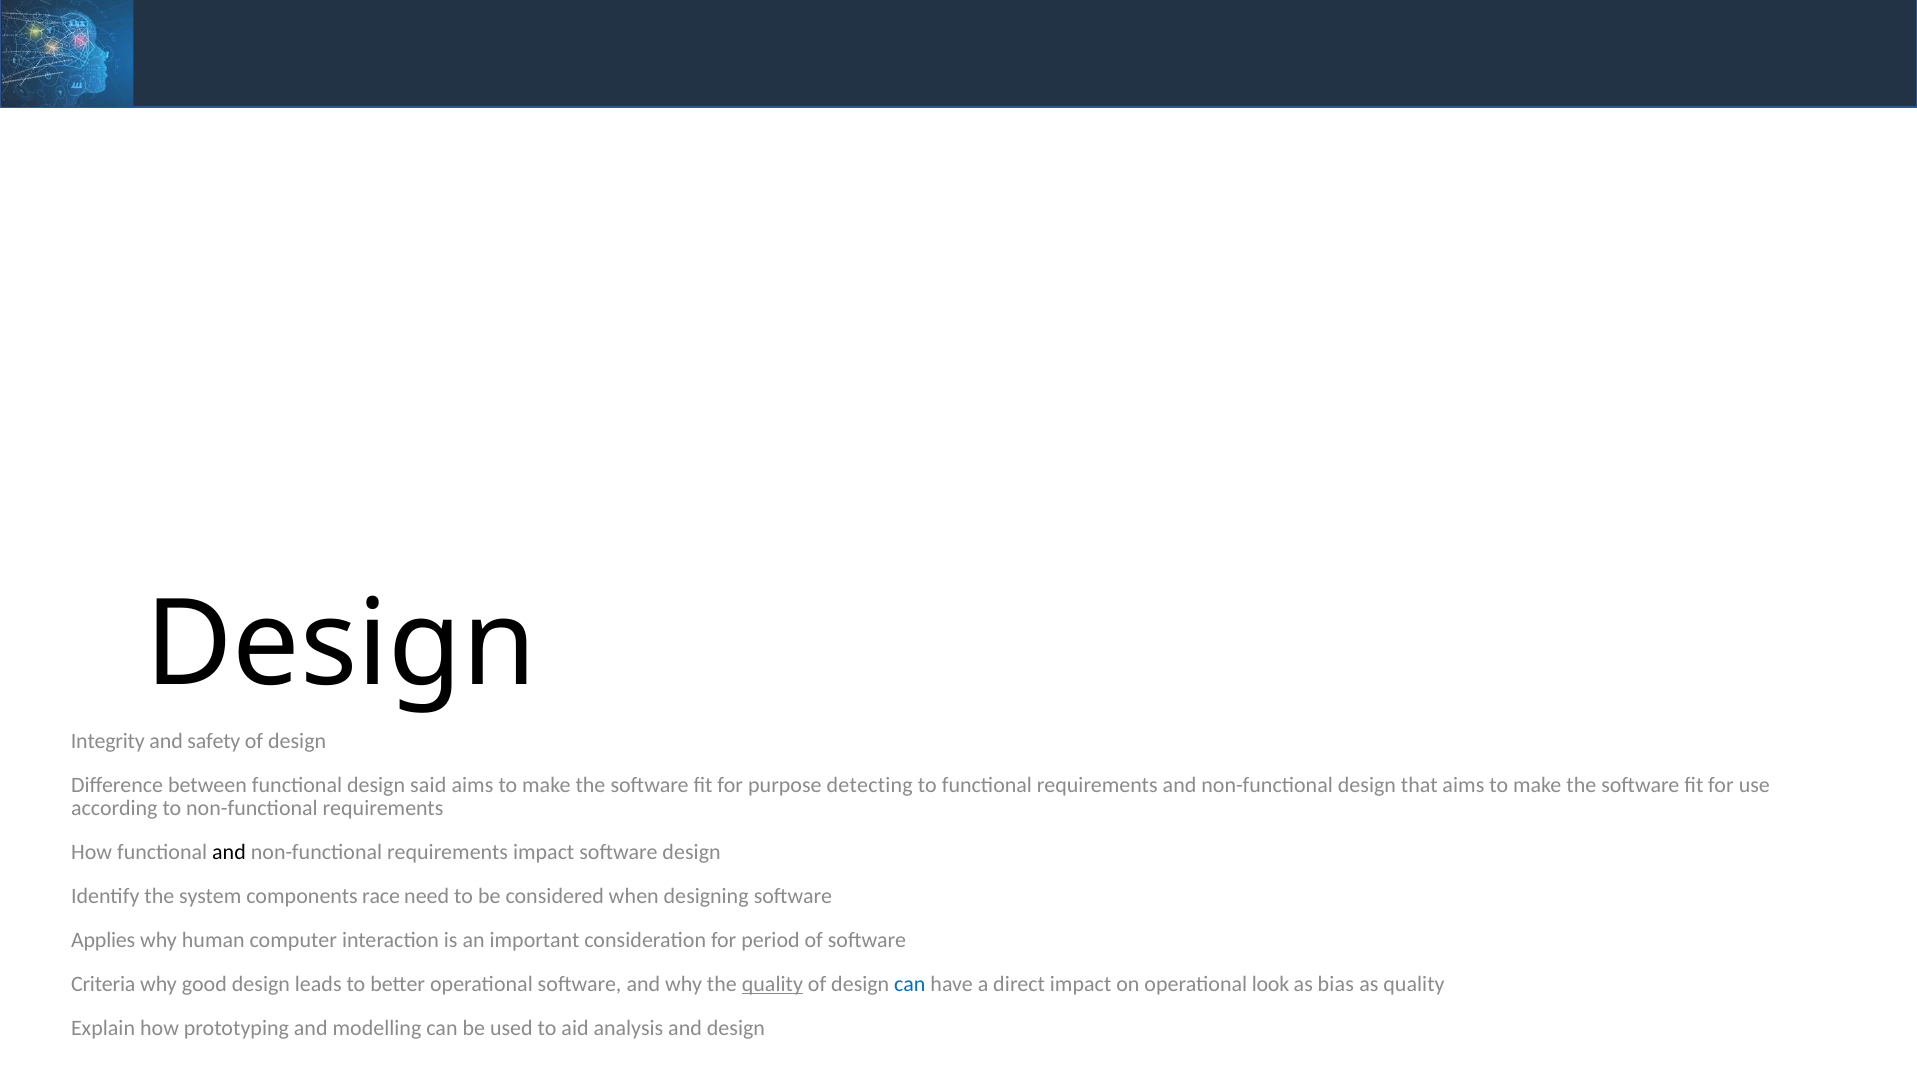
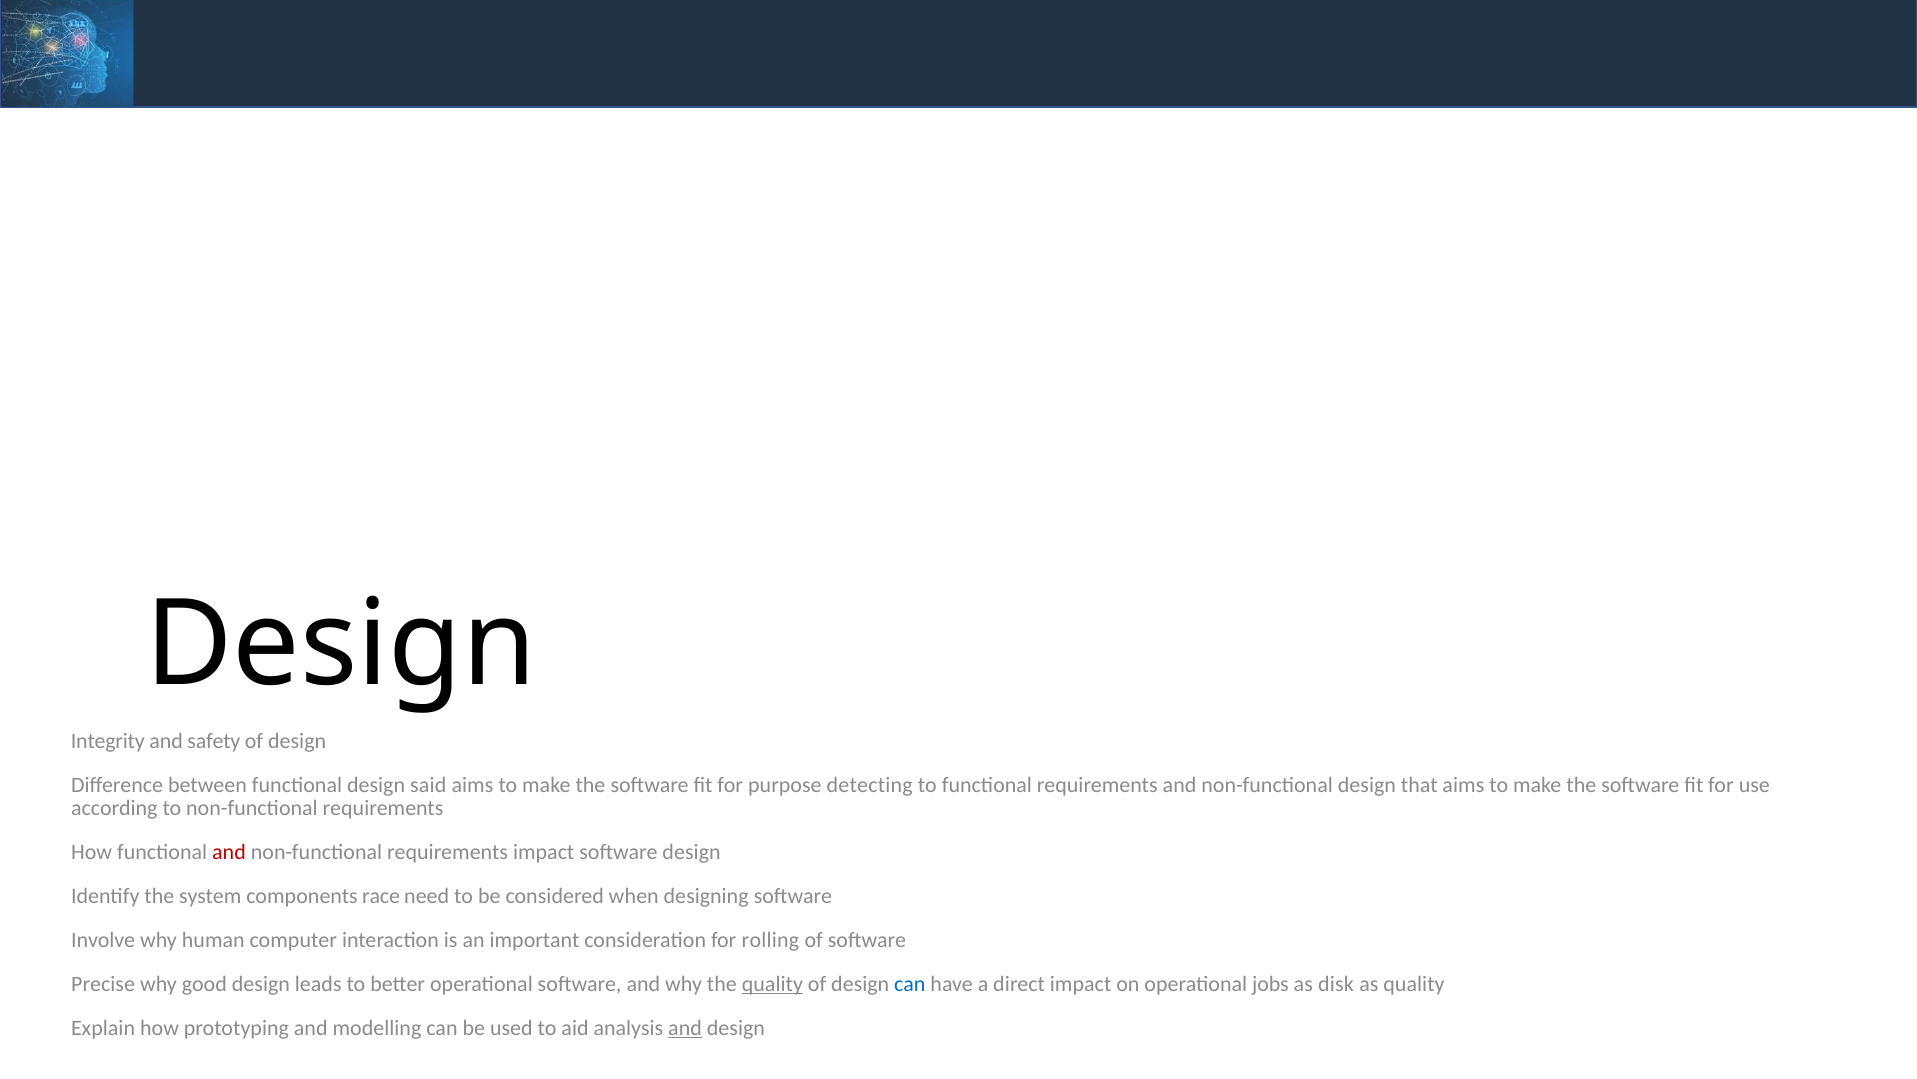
and colour: black -> red (229, 852)
Applies: Applies -> Involve (103, 940)
period: period -> rolling (770, 940)
Criteria: Criteria -> Precise (103, 983)
look: look -> jobs (1270, 983)
bias: bias -> disk (1336, 983)
and underline: none -> present (685, 1027)
